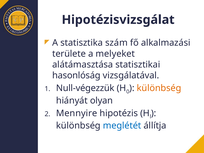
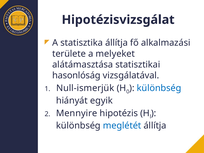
statisztika szám: szám -> állítja (116, 43)
Null-végezzük: Null-végezzük -> Null-ismerjük (85, 88)
különbség colour: orange -> blue (159, 88)
olyan: olyan -> egyik (101, 101)
